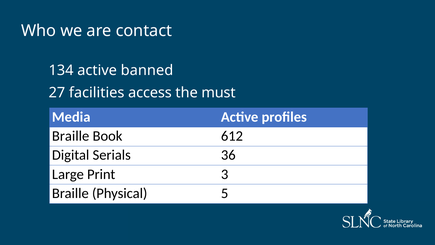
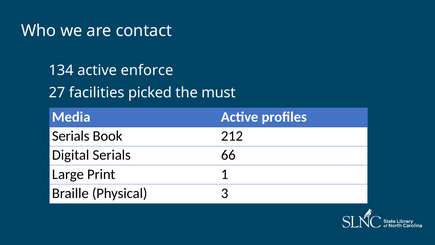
banned: banned -> enforce (147, 70)
access: access -> picked (150, 93)
Braille: Braille -> Serials (71, 136)
612: 612 -> 212 (232, 136)
36: 36 -> 66 (228, 155)
3: 3 -> 1 (225, 174)
5: 5 -> 3 (225, 193)
